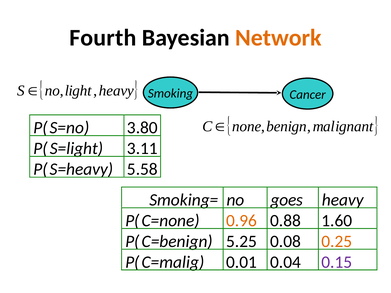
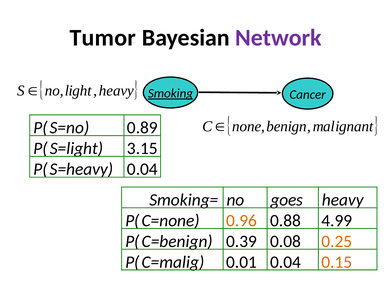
Fourth: Fourth -> Tumor (103, 38)
Network colour: orange -> purple (278, 38)
Smoking underline: none -> present (170, 93)
3.80: 3.80 -> 0.89 (142, 128)
3.11: 3.11 -> 3.15 (142, 149)
5.58: 5.58 -> 0.04 (142, 169)
1.60: 1.60 -> 4.99 (337, 221)
5.25: 5.25 -> 0.39 (242, 241)
0.15 colour: purple -> orange (337, 262)
